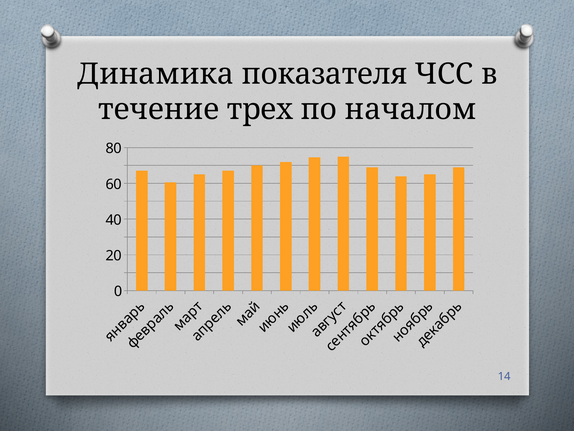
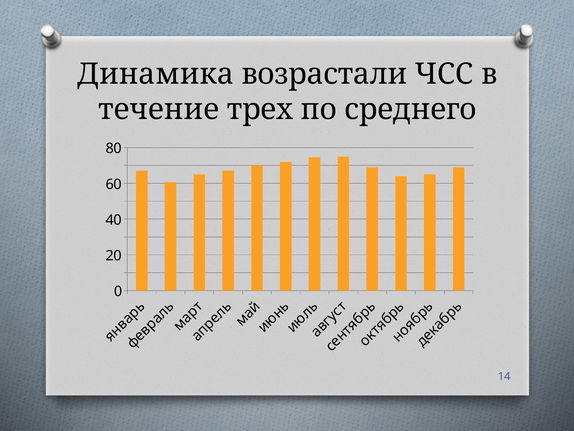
показателя: показателя -> возрастали (325, 74)
началом: началом -> среднего (411, 109)
